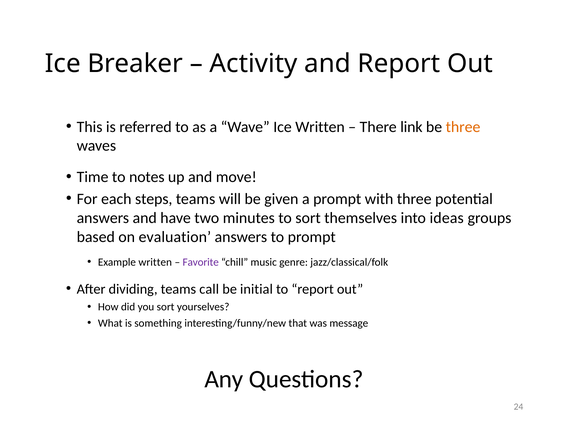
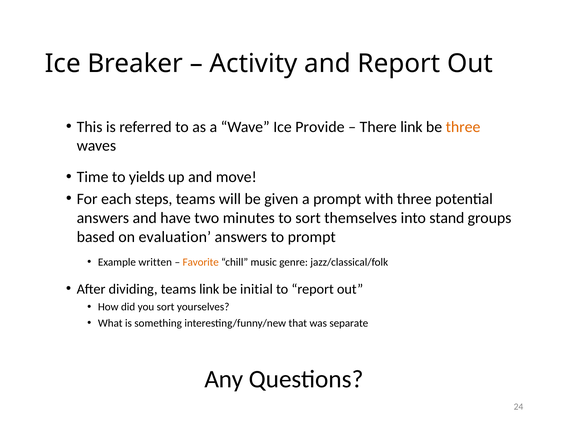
Ice Written: Written -> Provide (320, 127)
notes: notes -> yields (147, 177)
ideas: ideas -> stand (447, 218)
Favorite colour: purple -> orange (201, 262)
teams call: call -> link (209, 289)
message: message -> separate (349, 323)
